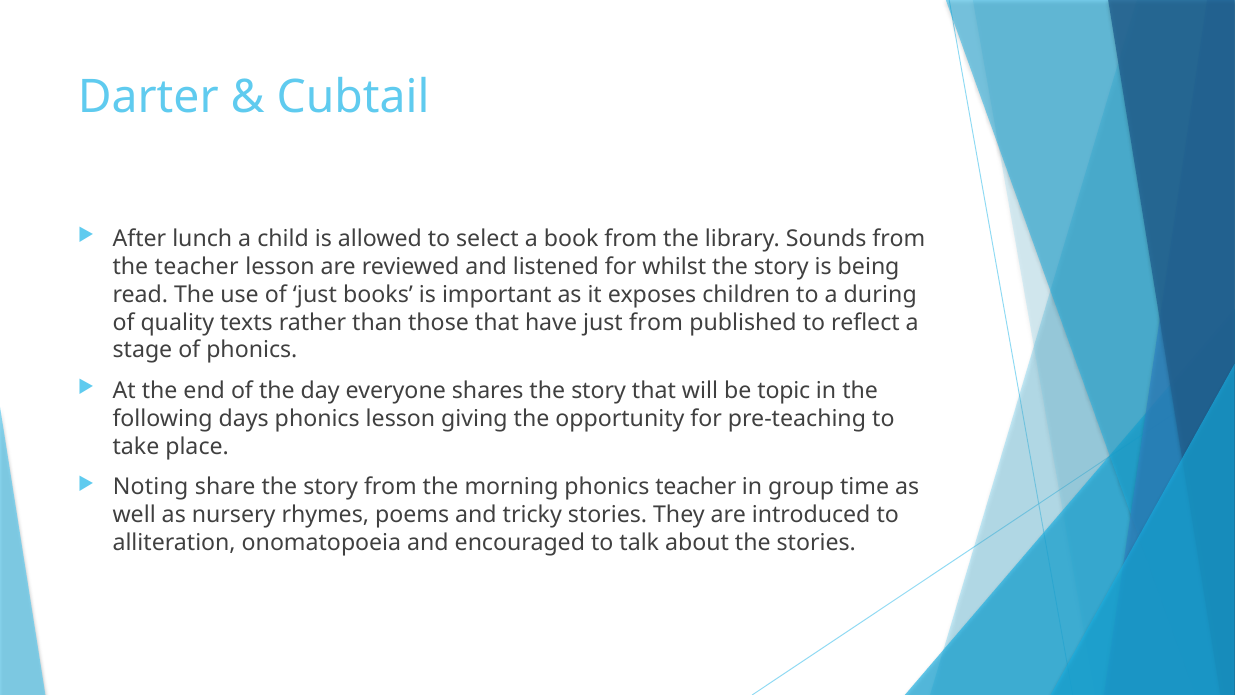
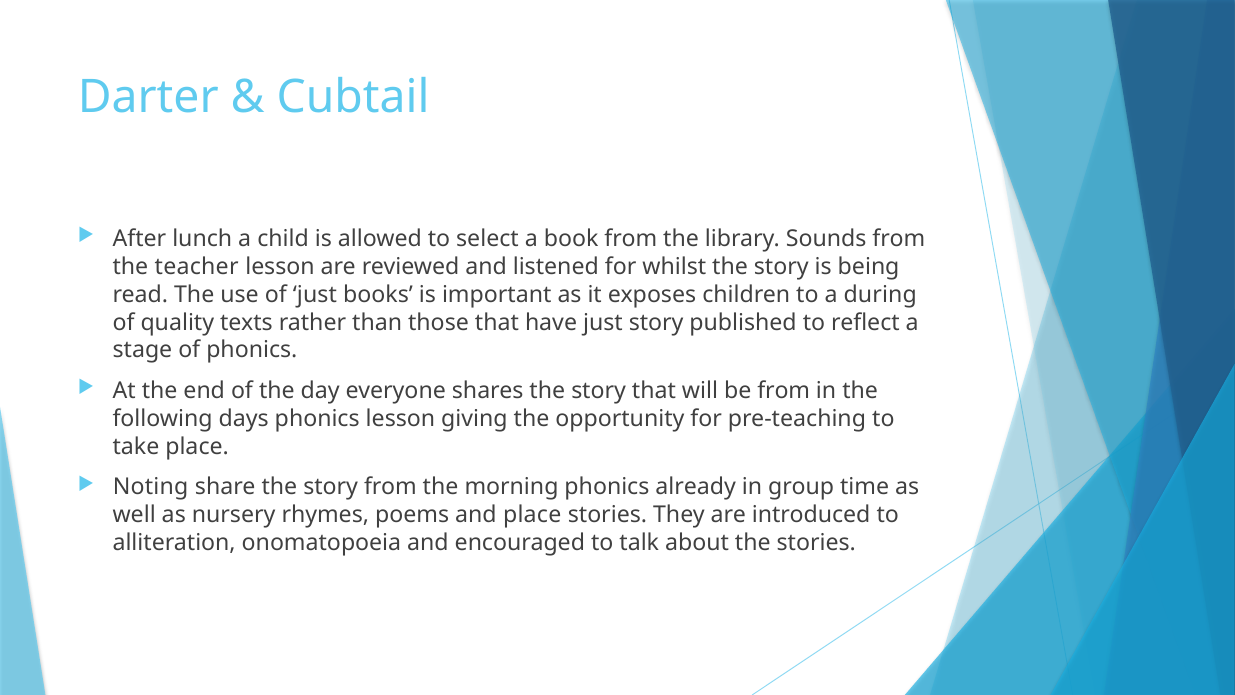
just from: from -> story (656, 322)
be topic: topic -> from (784, 391)
phonics teacher: teacher -> already (696, 487)
and tricky: tricky -> place (532, 515)
